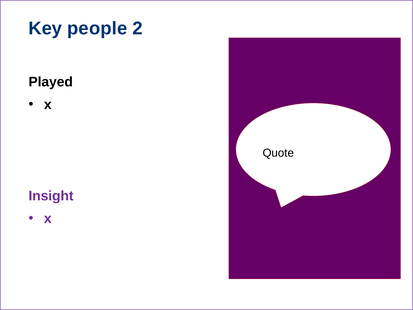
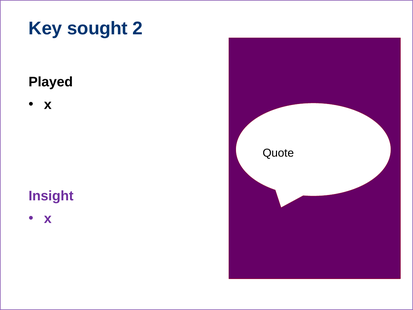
people: people -> sought (97, 29)
